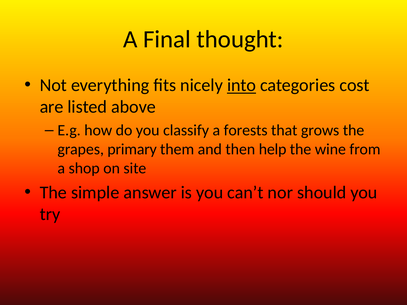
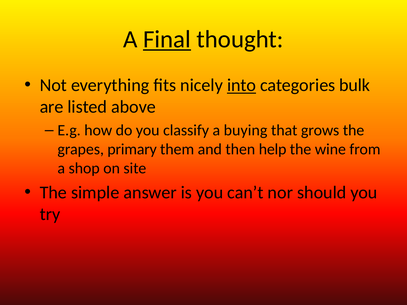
Final underline: none -> present (167, 39)
cost: cost -> bulk (355, 85)
forests: forests -> buying (246, 130)
